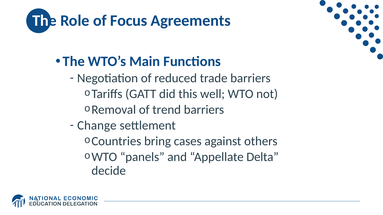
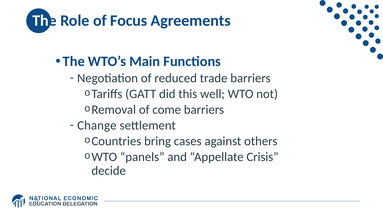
trend: trend -> come (167, 110)
Delta: Delta -> Crisis (262, 157)
